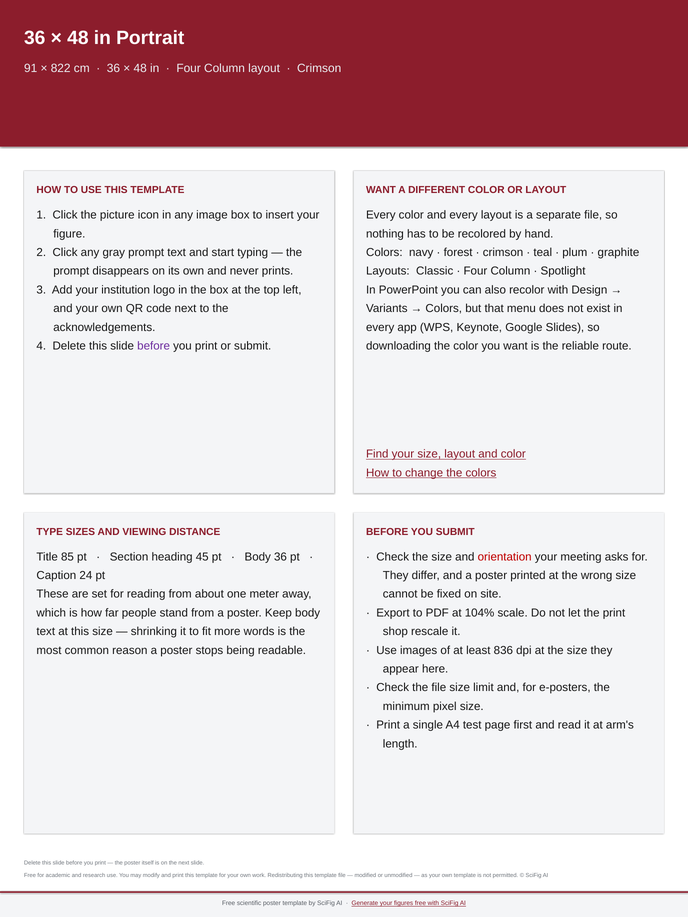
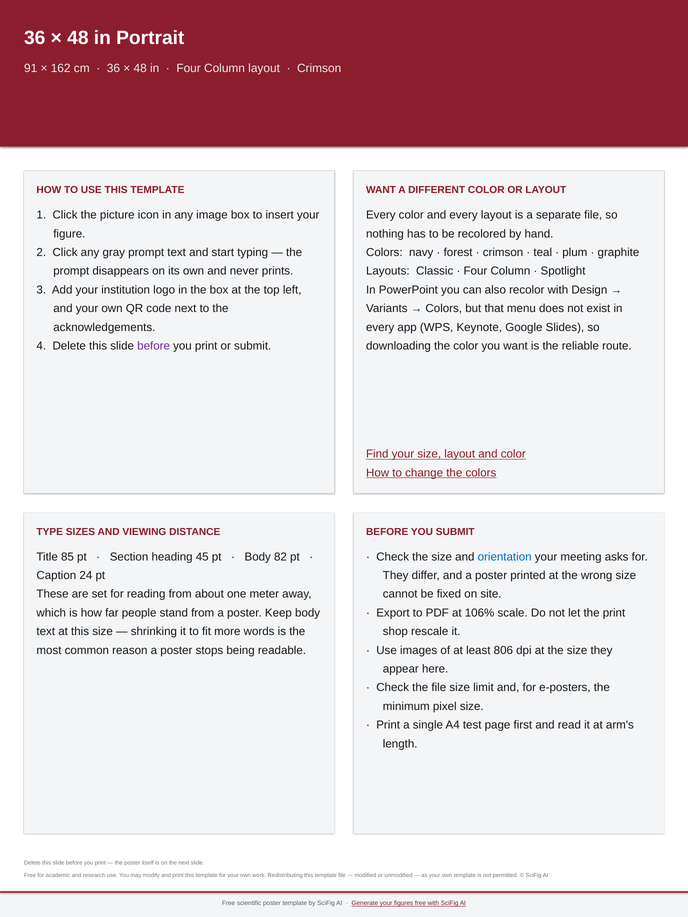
822: 822 -> 162 (61, 68)
Body 36: 36 -> 82 (280, 557)
orientation colour: red -> blue (505, 557)
104%: 104% -> 106% (480, 613)
836: 836 -> 806 (503, 651)
